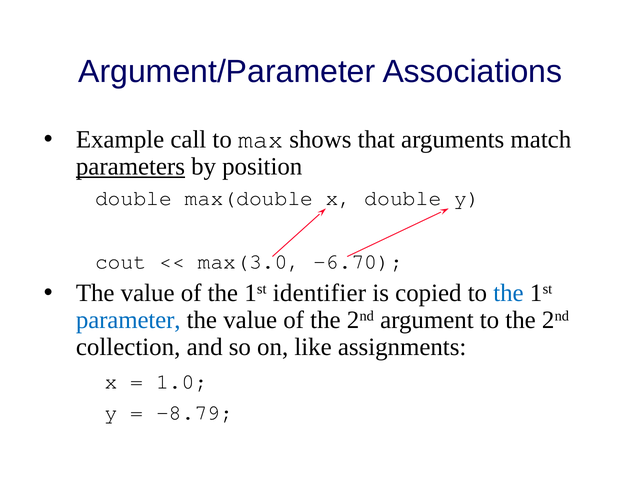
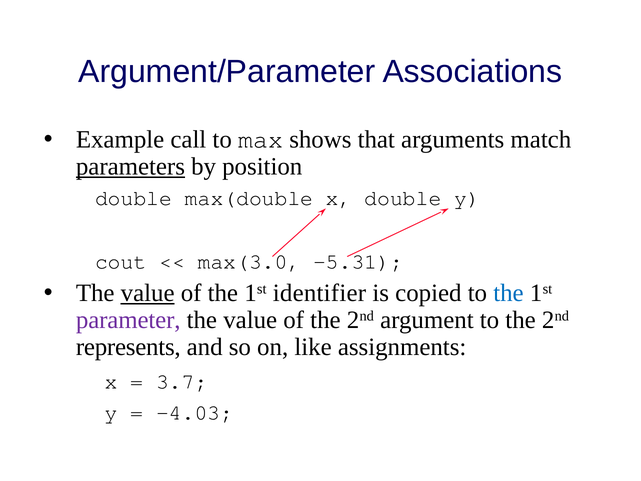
-6.70: -6.70 -> -5.31 (358, 261)
value underline: none -> present (148, 293)
parameter colour: blue -> purple (128, 320)
collection: collection -> represents (128, 347)
1.0: 1.0 -> 3.7 (182, 382)
-8.79: -8.79 -> -4.03 (195, 412)
